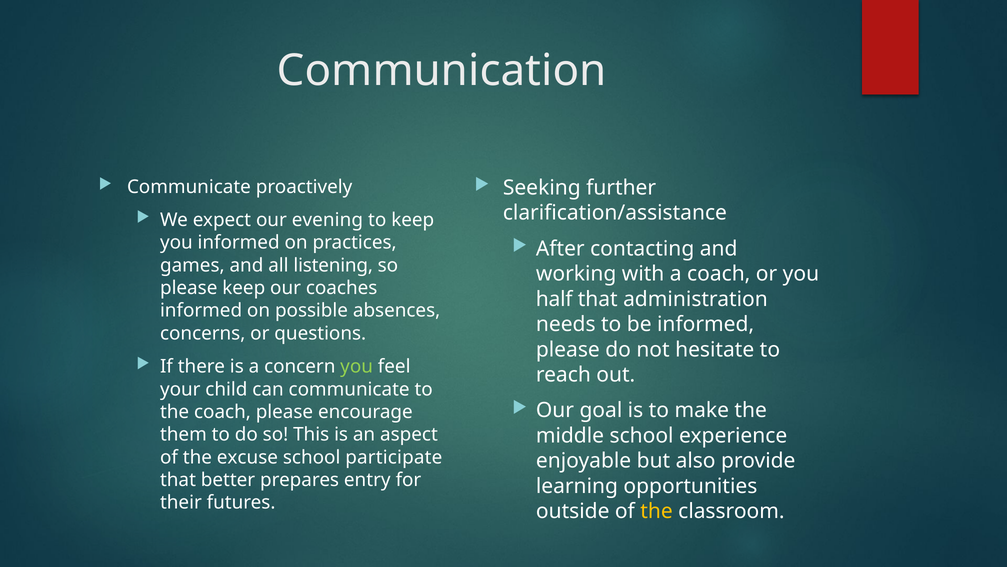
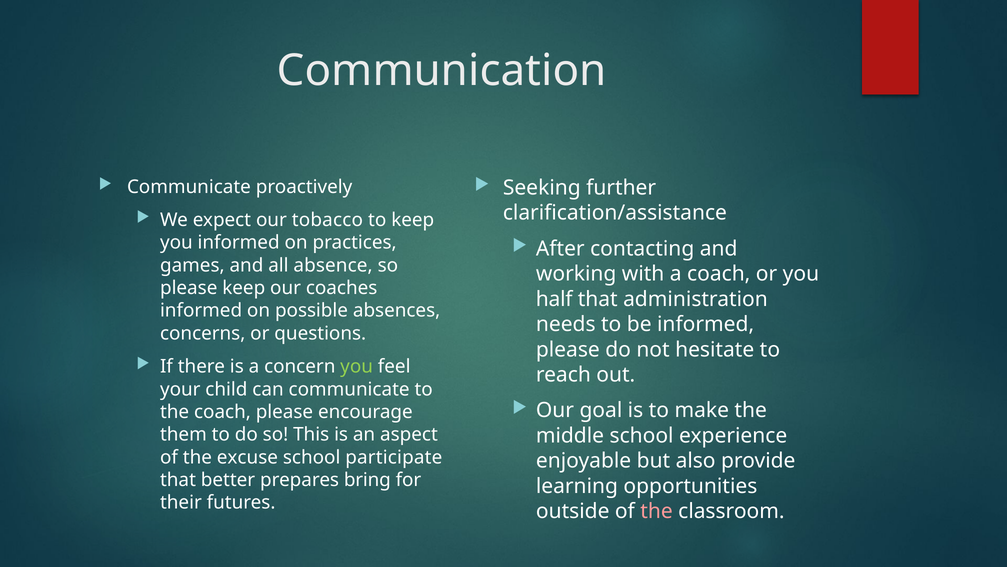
evening: evening -> tobacco (327, 220)
listening: listening -> absence (333, 265)
entry: entry -> bring (367, 480)
the colour: yellow -> pink (657, 511)
